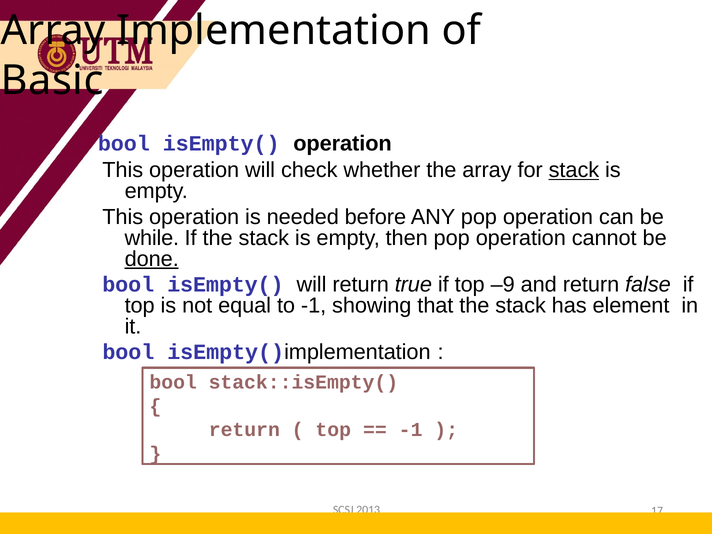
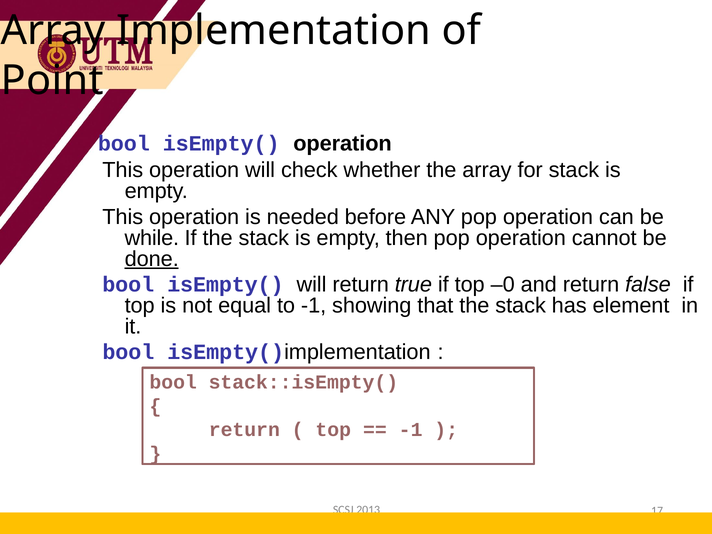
Basic: Basic -> Point (52, 81)
stack underline: present -> none (574, 170)
–9: –9 -> –0 (503, 285)
